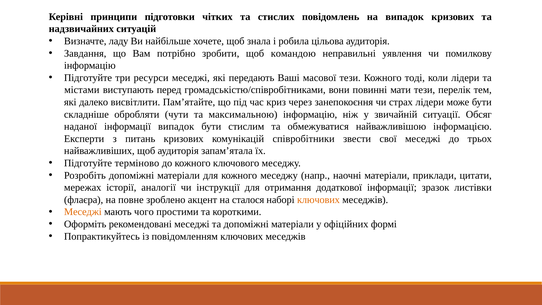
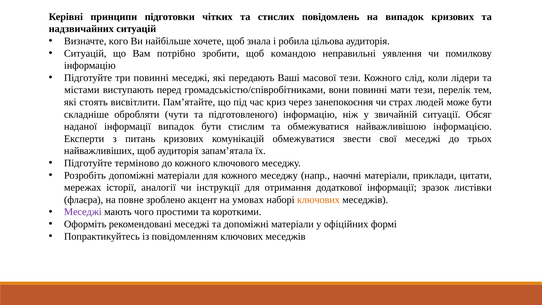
ладу: ладу -> кого (119, 41)
Завдання: Завдання -> Ситуацій (85, 53)
три ресурси: ресурси -> повинні (151, 78)
тоді: тоді -> слід (415, 78)
далеко: далеко -> стоять (94, 102)
страх лідери: лідери -> людей (430, 102)
максимальною: максимальною -> підготовленого (243, 114)
комунікацій співробітники: співробітники -> обмежуватися (304, 139)
сталося: сталося -> умовах (248, 200)
Меседжі colour: orange -> purple (83, 212)
